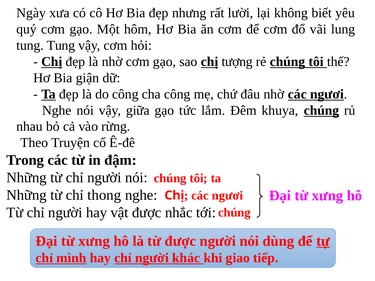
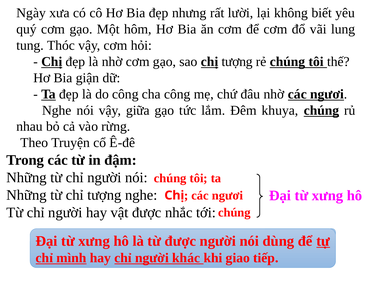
tung Tung: Tung -> Thóc (61, 45)
chỉ thong: thong -> tượng (104, 195)
